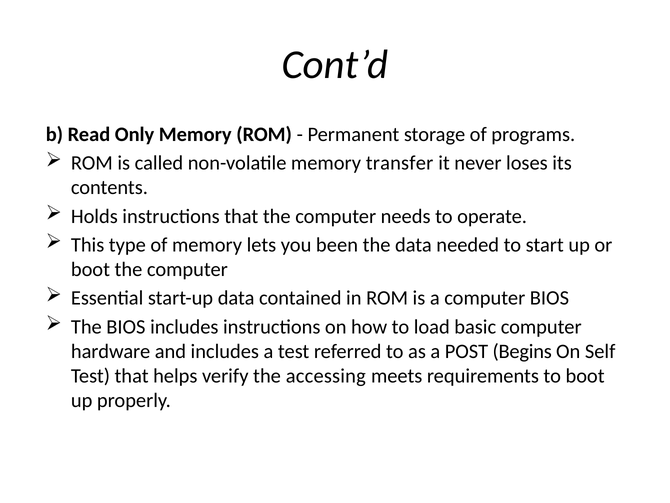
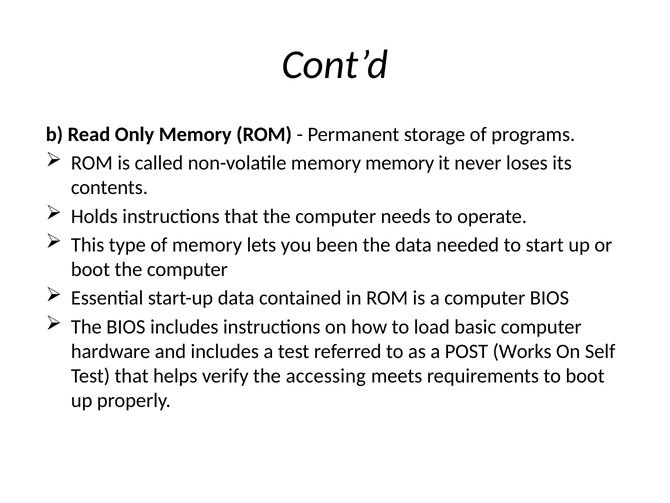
memory transfer: transfer -> memory (400, 163)
Begins: Begins -> Works (522, 351)
